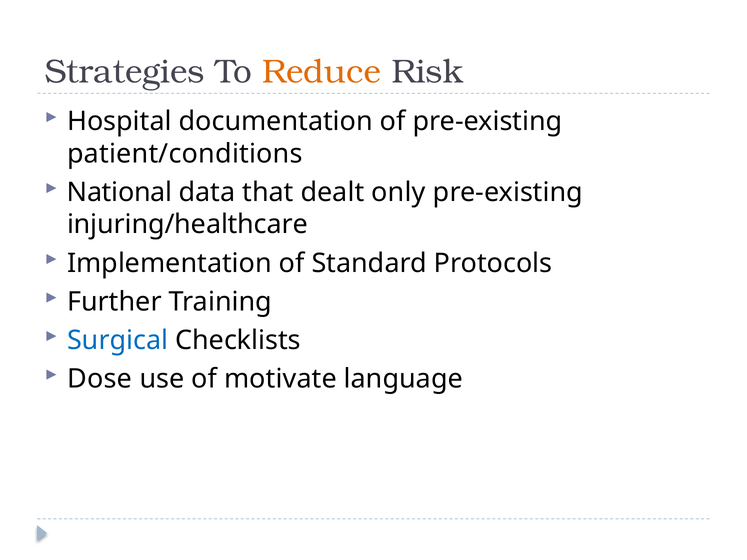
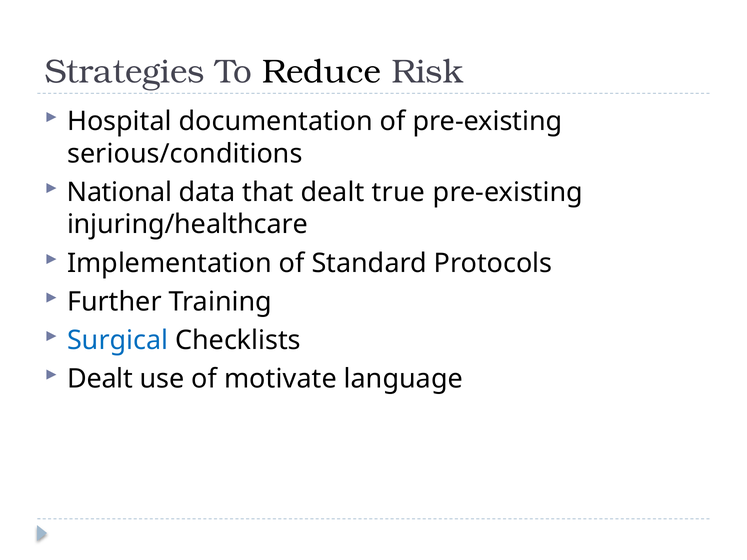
Reduce colour: orange -> black (322, 72)
patient/conditions: patient/conditions -> serious/conditions (185, 154)
only: only -> true (398, 192)
Dose: Dose -> Dealt (100, 379)
